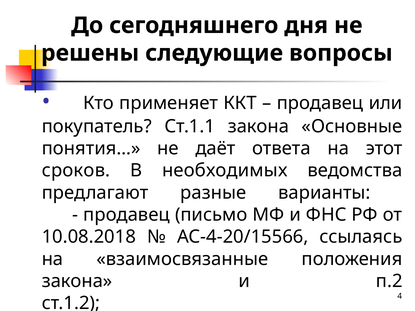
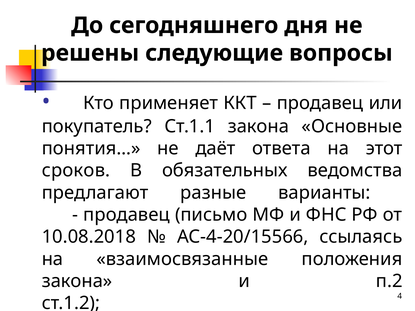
необходимых: необходимых -> обязательных (225, 171)
